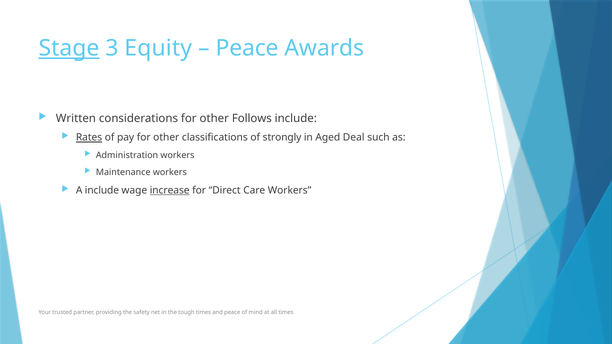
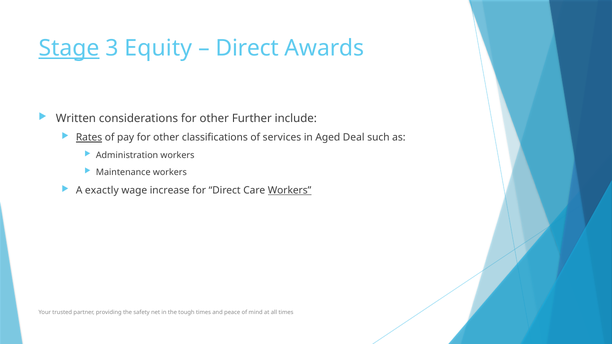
Peace: Peace -> Direct (247, 48)
Follows: Follows -> Further (252, 118)
strongly: strongly -> services (282, 138)
A include: include -> exactly (102, 191)
increase underline: present -> none (170, 191)
Workers underline: none -> present (290, 191)
